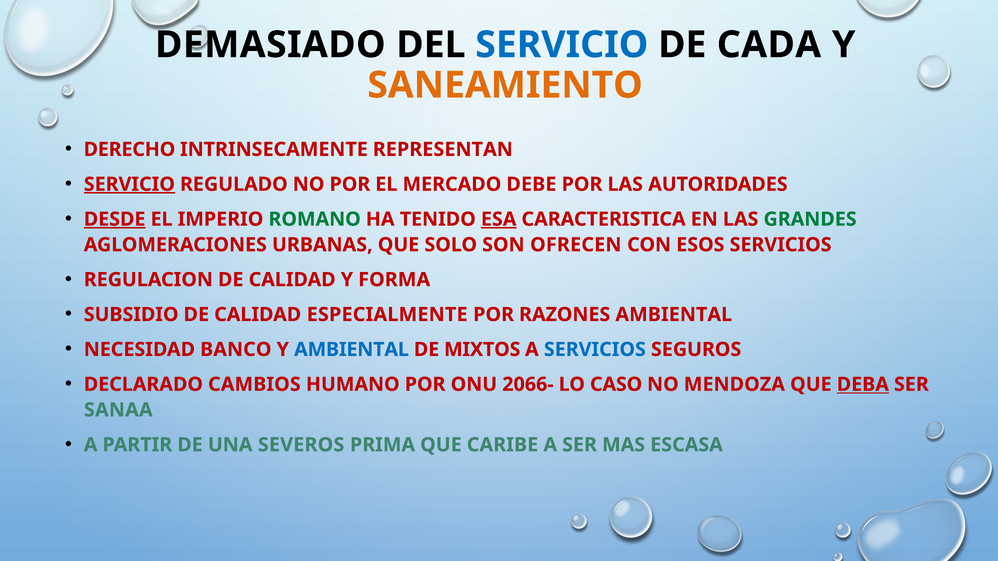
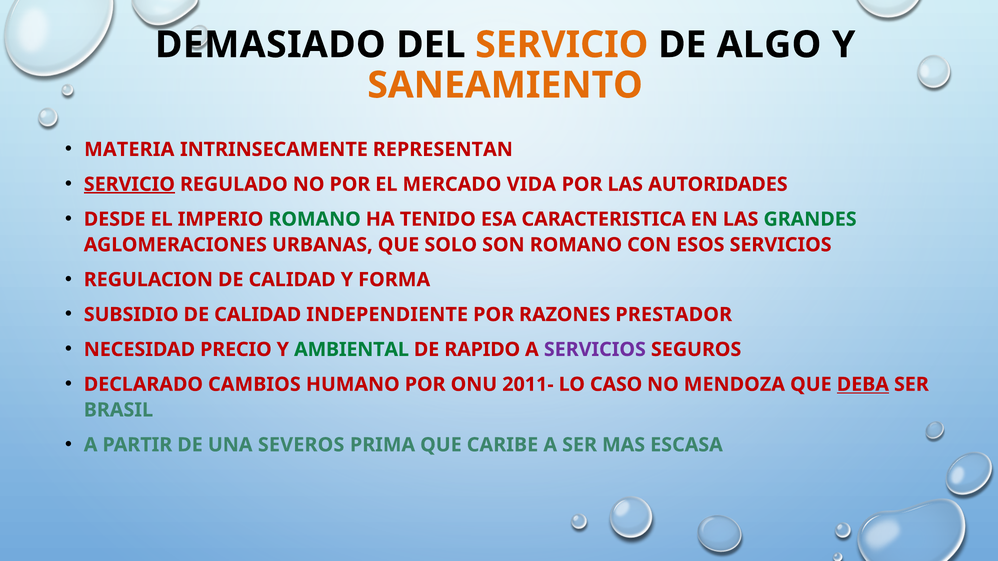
SERVICIO colour: blue -> orange (562, 45)
CADA: CADA -> ALGO (769, 45)
DERECHO: DERECHO -> MATERIA (129, 150)
DEBE: DEBE -> VIDA (531, 184)
DESDE underline: present -> none (115, 219)
ESA underline: present -> none (499, 219)
SON OFRECEN: OFRECEN -> ROMANO (576, 245)
ESPECIALMENTE: ESPECIALMENTE -> INDEPENDIENTE (387, 315)
RAZONES AMBIENTAL: AMBIENTAL -> PRESTADOR (674, 315)
BANCO: BANCO -> PRECIO (236, 350)
AMBIENTAL colour: blue -> green (351, 350)
MIXTOS: MIXTOS -> RAPIDO (482, 350)
SERVICIOS colour: blue -> purple (595, 350)
2066-: 2066- -> 2011- (528, 385)
SANAA: SANAA -> BRASIL (118, 410)
